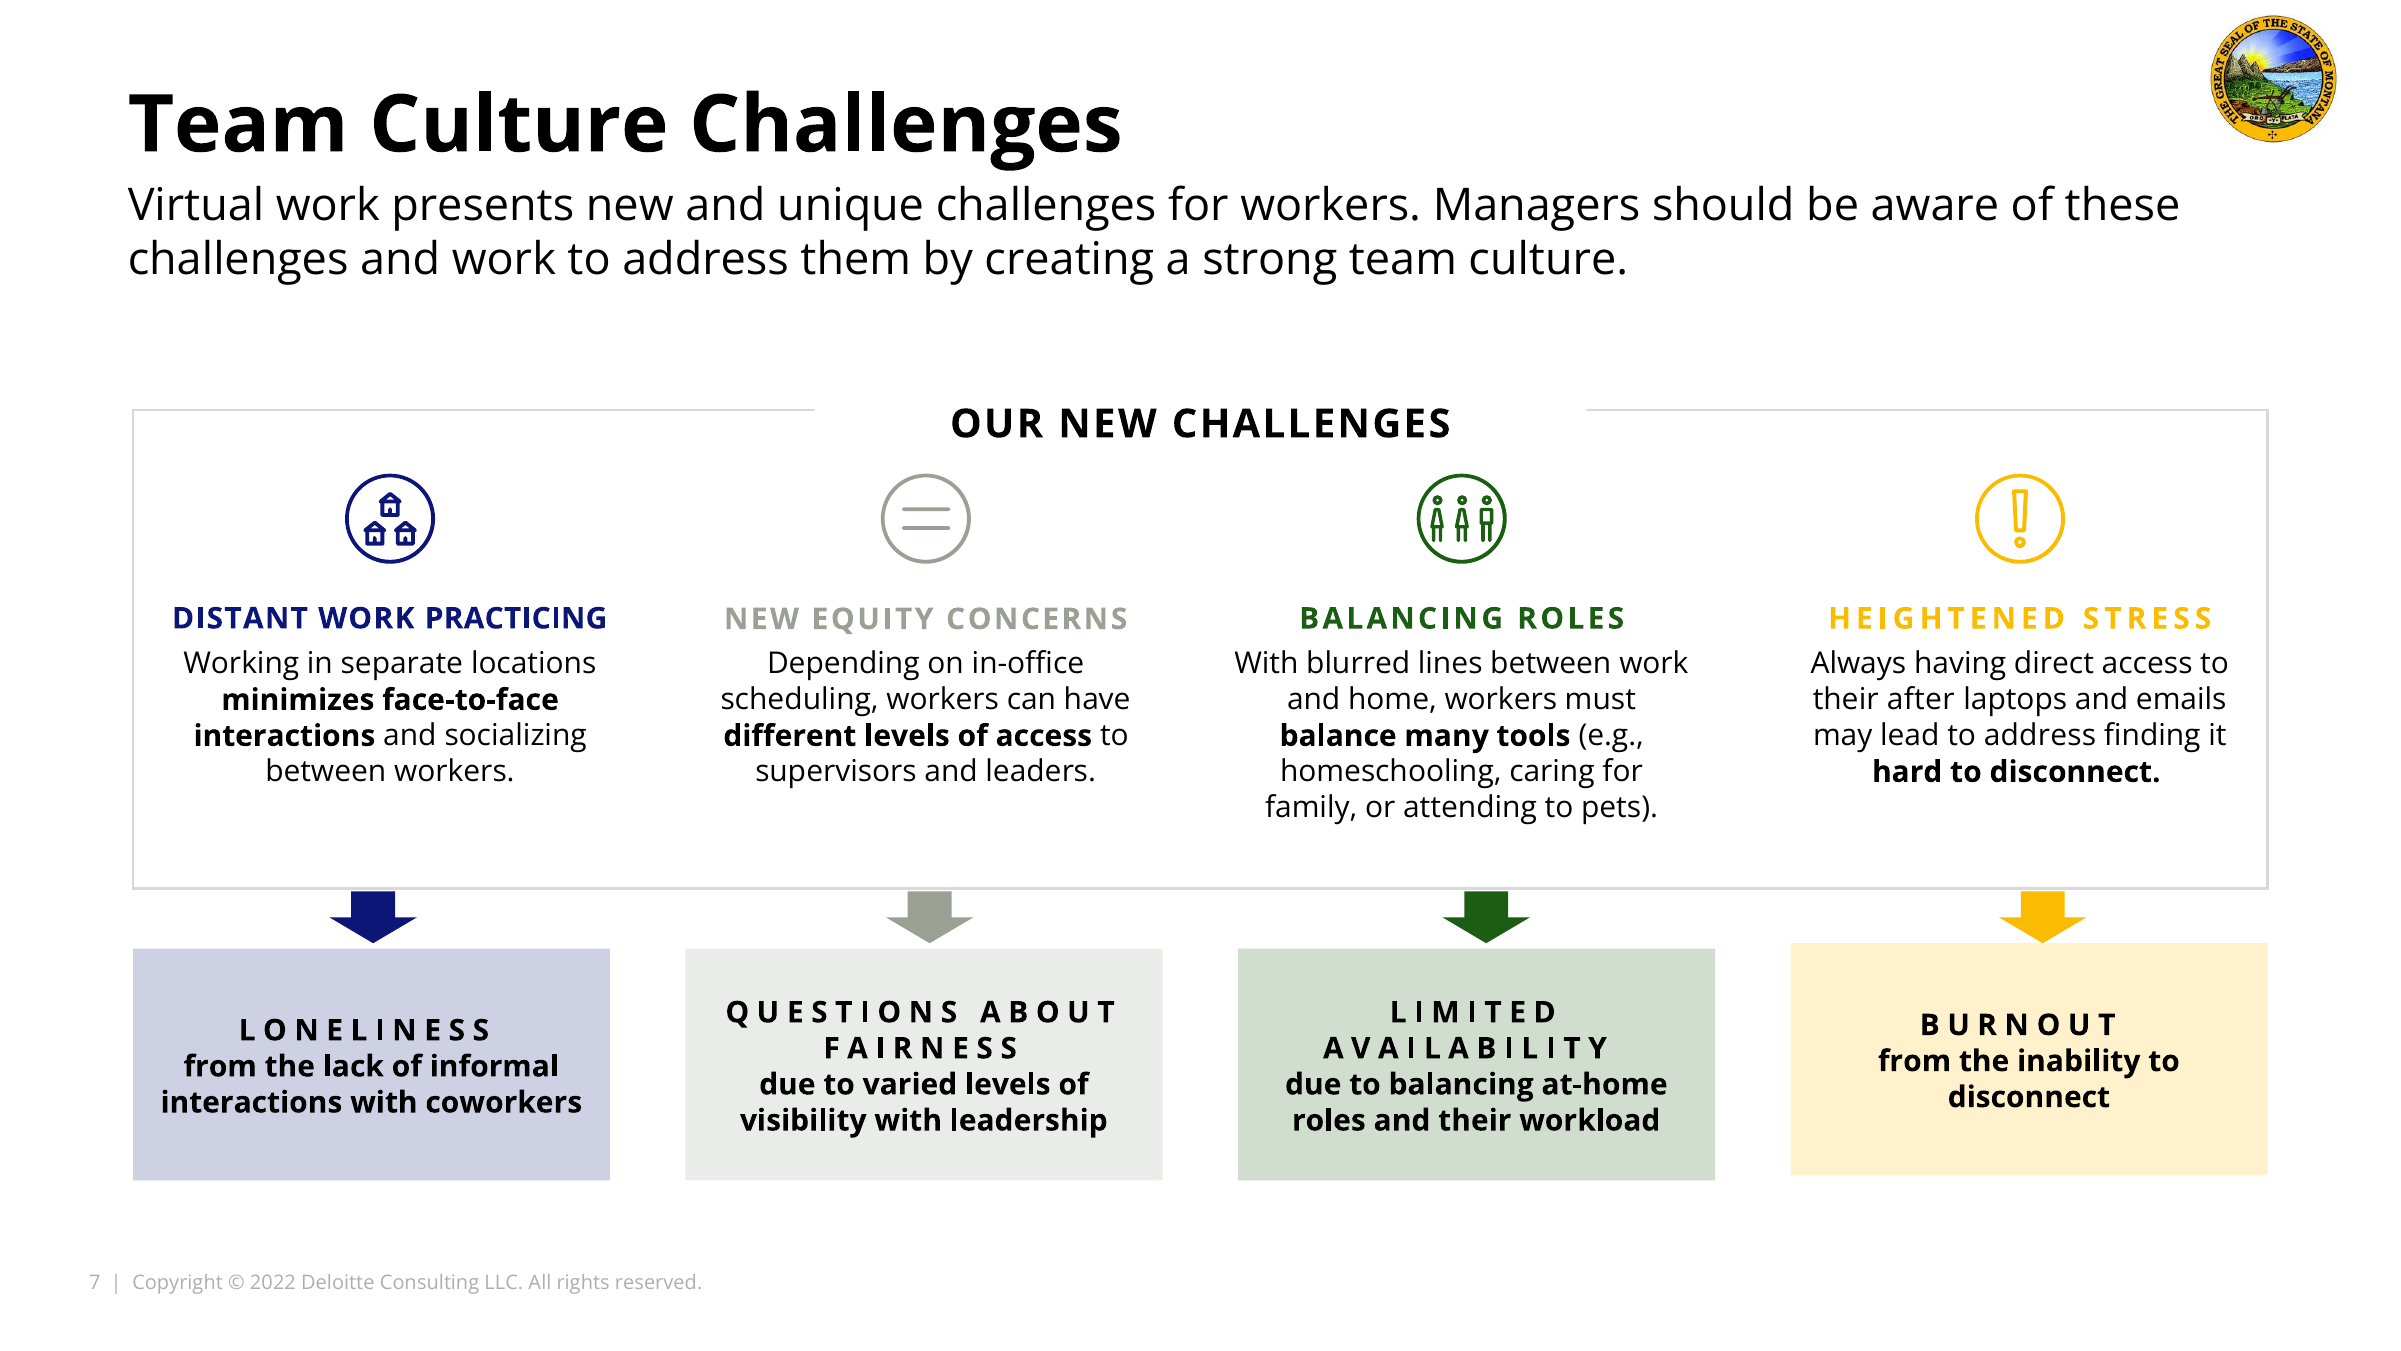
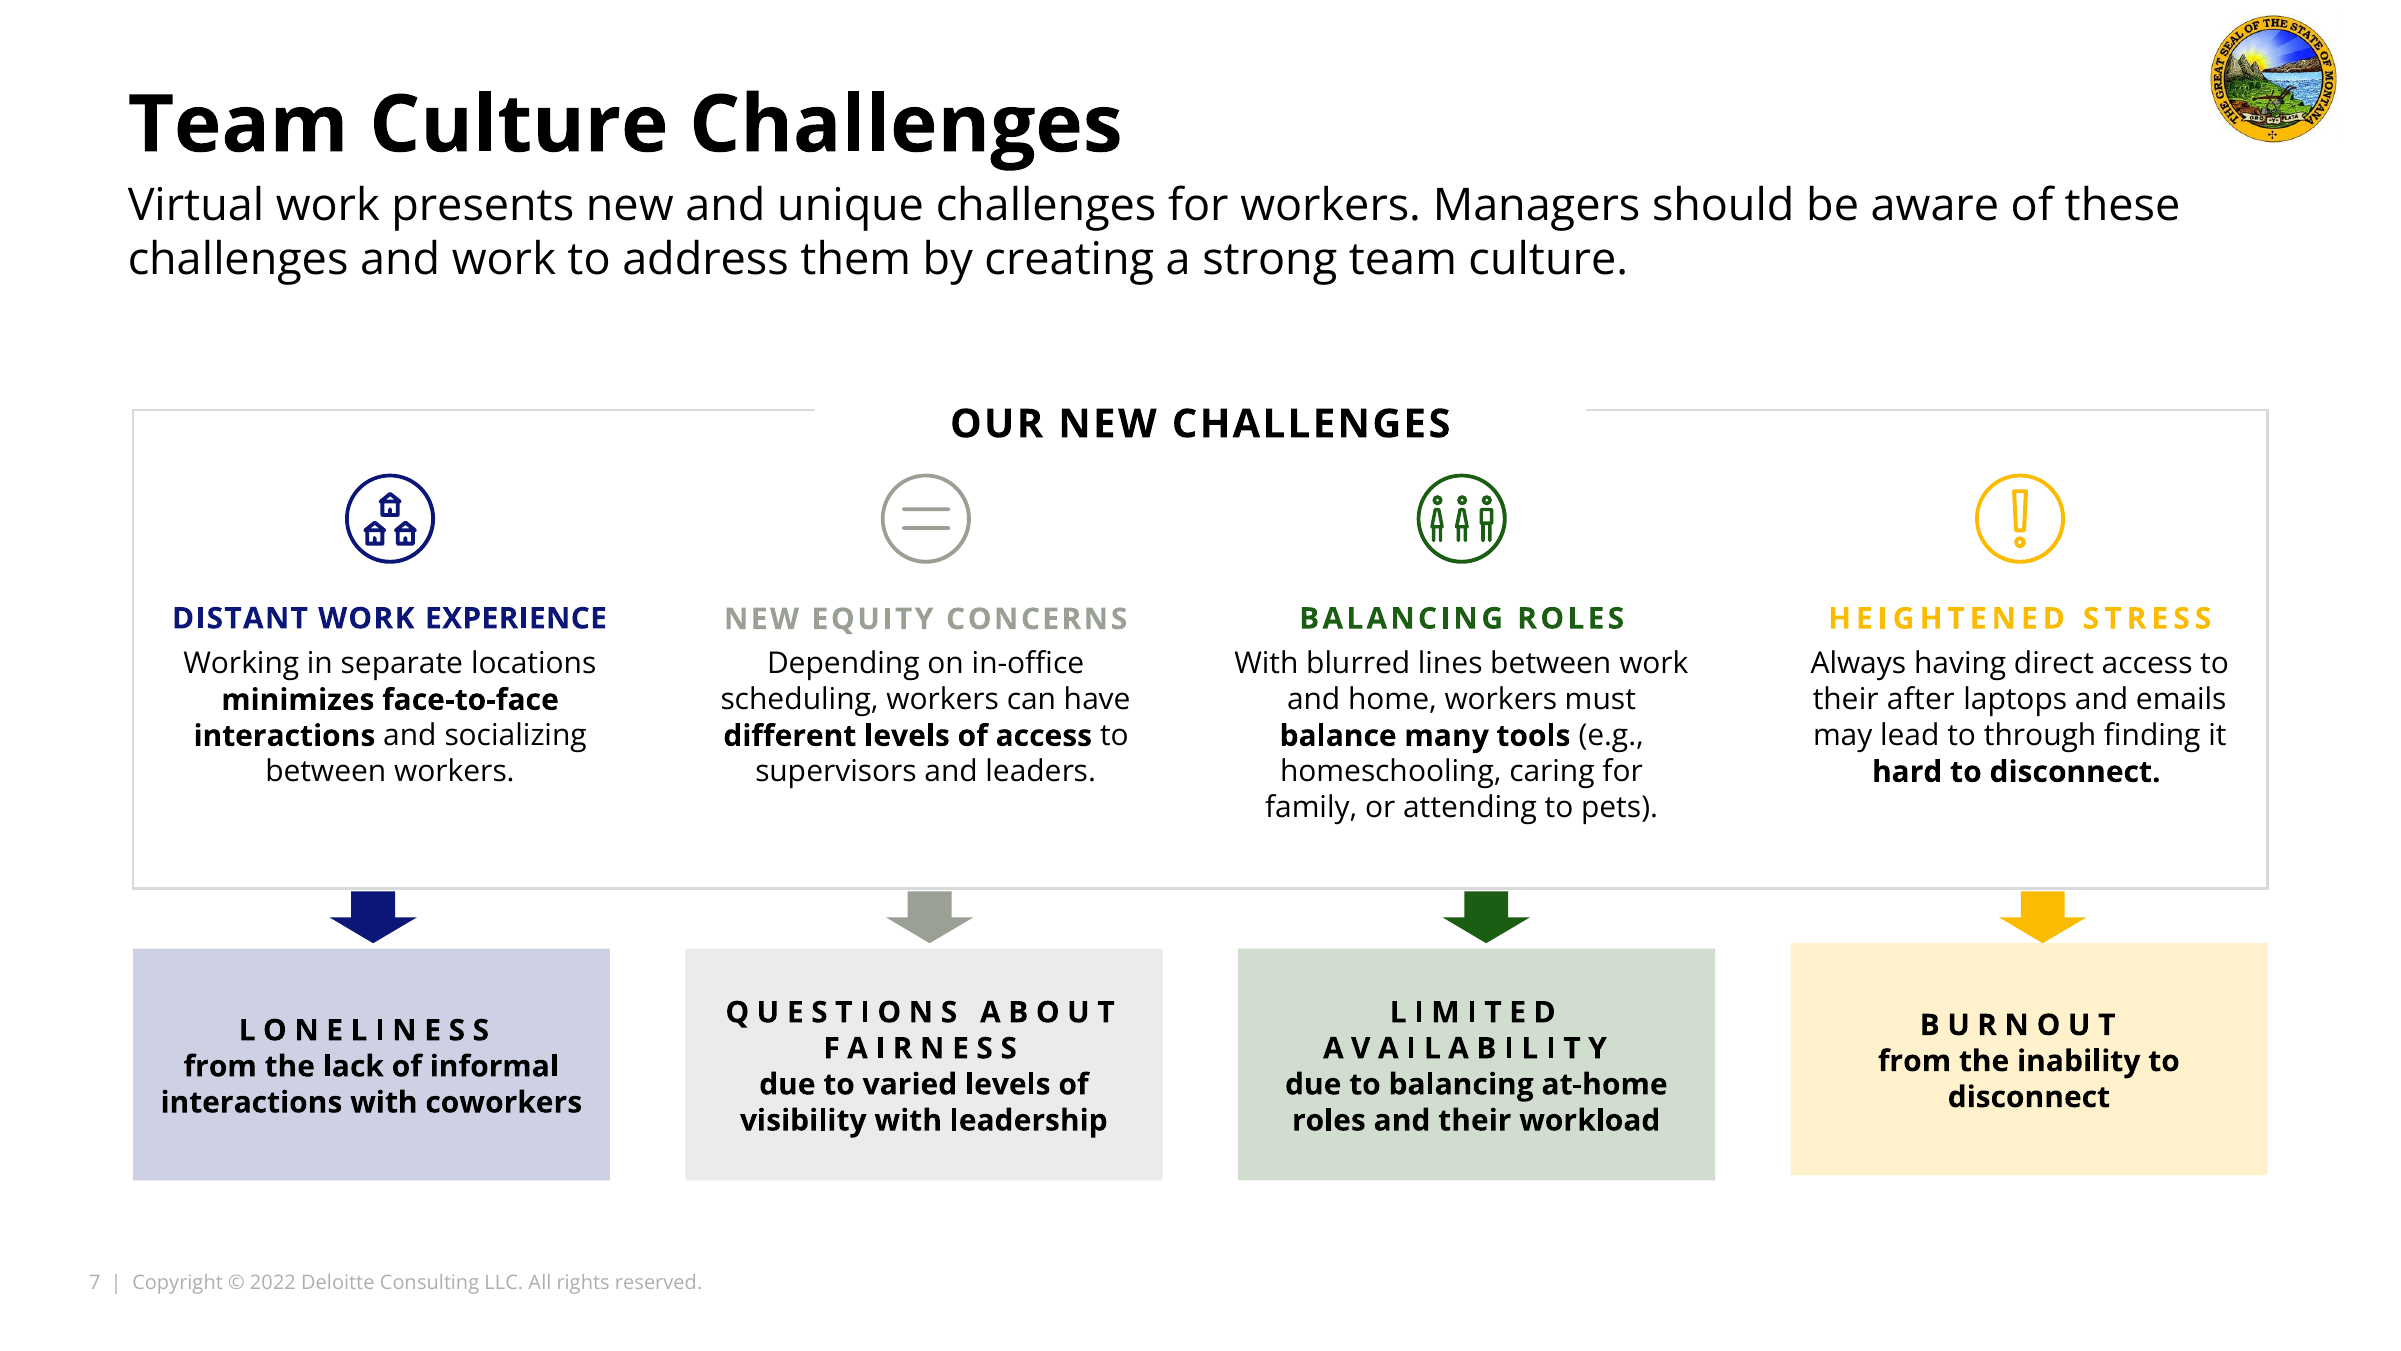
PRACTICING: PRACTICING -> EXPERIENCE (516, 618)
lead to address: address -> through (2040, 736)
